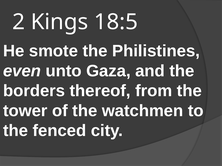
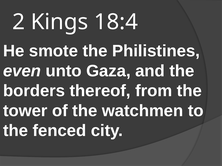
18:5: 18:5 -> 18:4 (116, 22)
